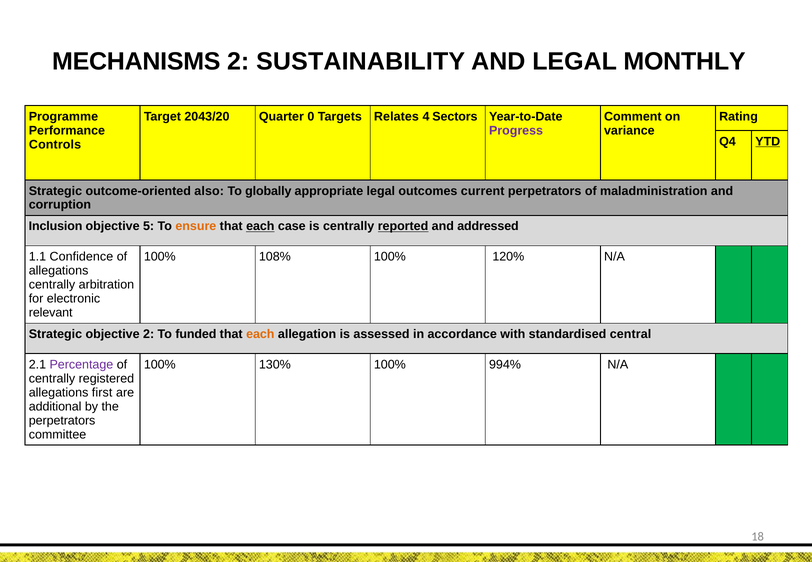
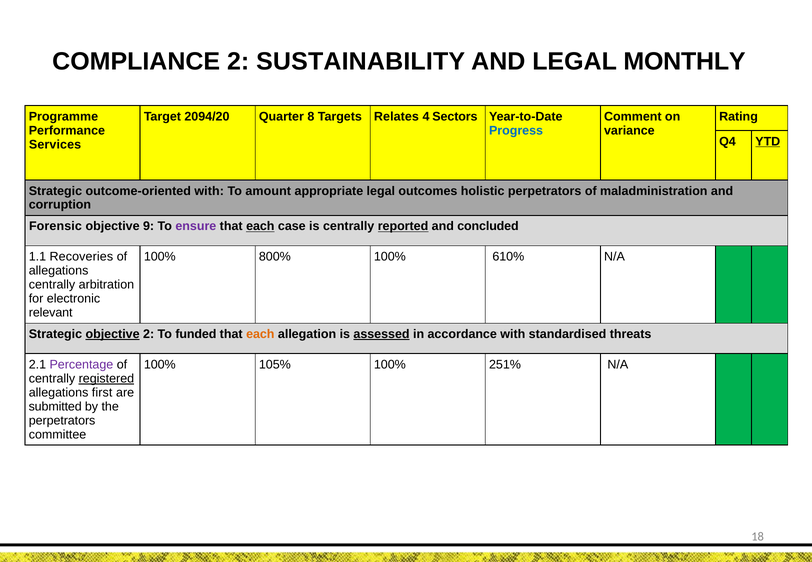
MECHANISMS: MECHANISMS -> COMPLIANCE (136, 61)
2043/20: 2043/20 -> 2094/20 (207, 116)
0: 0 -> 8 (311, 116)
Progress colour: purple -> blue (516, 130)
Controls: Controls -> Services (55, 144)
outcome-oriented also: also -> with (209, 191)
globally: globally -> amount (268, 191)
current: current -> holistic (483, 191)
Inclusion: Inclusion -> Forensic (55, 226)
5: 5 -> 9 (149, 226)
ensure colour: orange -> purple (196, 226)
addressed: addressed -> concluded (488, 226)
Confidence: Confidence -> Recoveries (81, 257)
108%: 108% -> 800% (275, 257)
120%: 120% -> 610% (508, 257)
objective underline: none -> present (113, 334)
assessed underline: none -> present (382, 334)
central: central -> threats (631, 334)
130%: 130% -> 105% (275, 365)
994%: 994% -> 251% (505, 365)
registered underline: none -> present (106, 379)
additional: additional -> submitted (55, 407)
